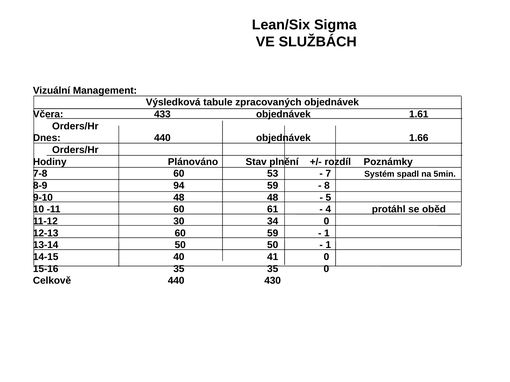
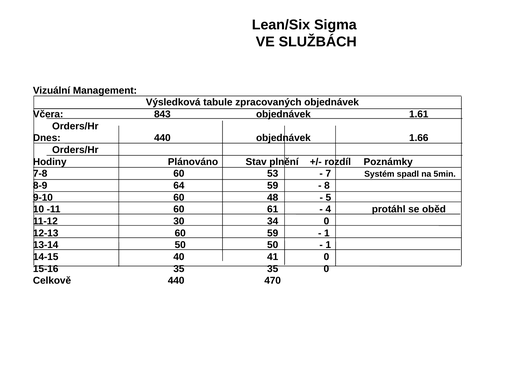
433: 433 -> 843 (162, 114)
94: 94 -> 64 (179, 186)
9-10 48: 48 -> 60 (179, 198)
430: 430 -> 470 (273, 281)
